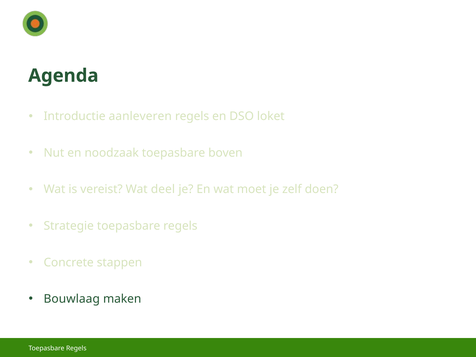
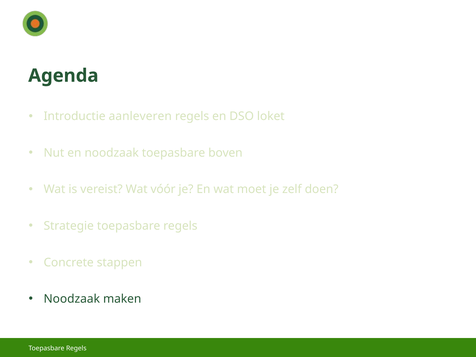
deel: deel -> vóór (163, 189)
Bouwlaag: Bouwlaag -> Noodzaak (72, 299)
